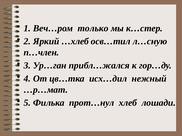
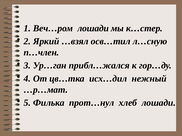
Веч…ром только: только -> лошади (93, 28)
…хлеб: …хлеб -> …взял (75, 41)
